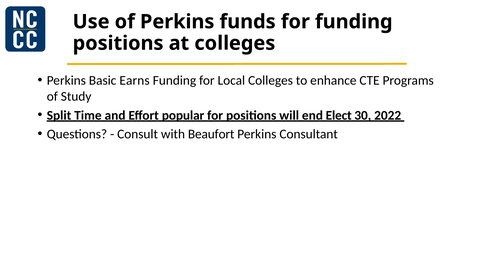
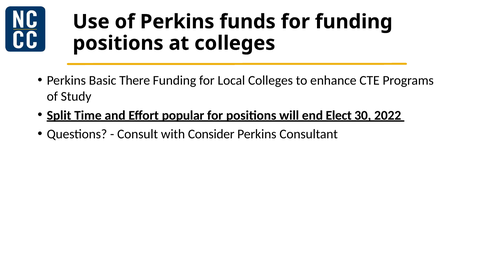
Earns: Earns -> There (135, 80)
Beaufort: Beaufort -> Consider (211, 134)
